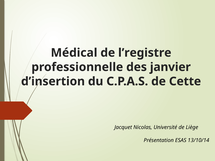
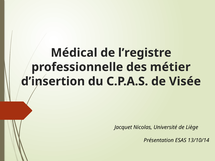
janvier: janvier -> métier (170, 67)
Cette: Cette -> Visée (185, 81)
